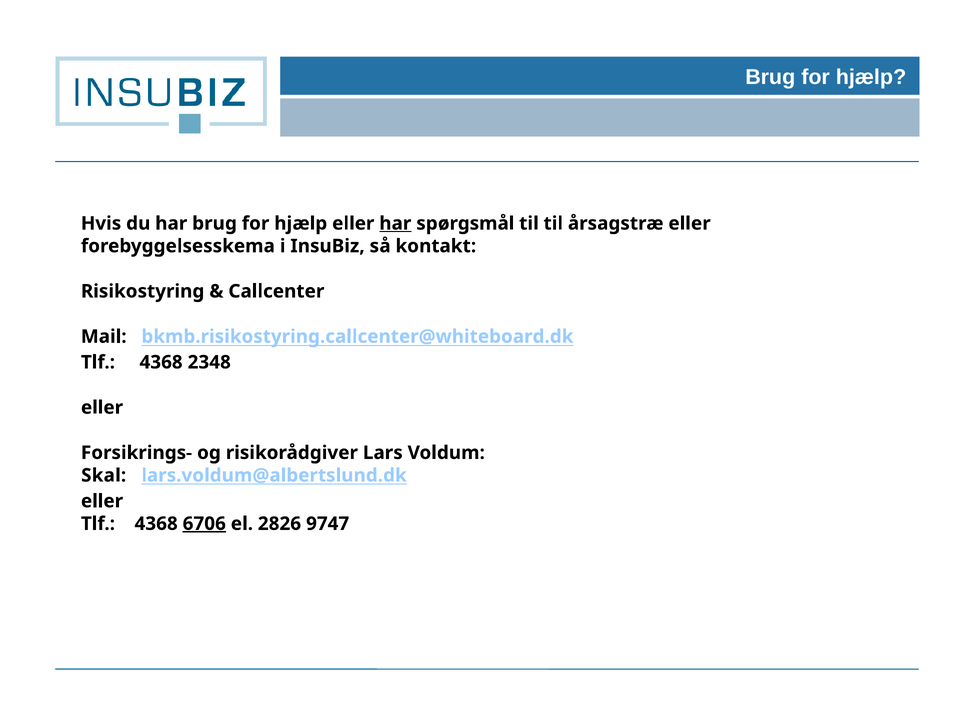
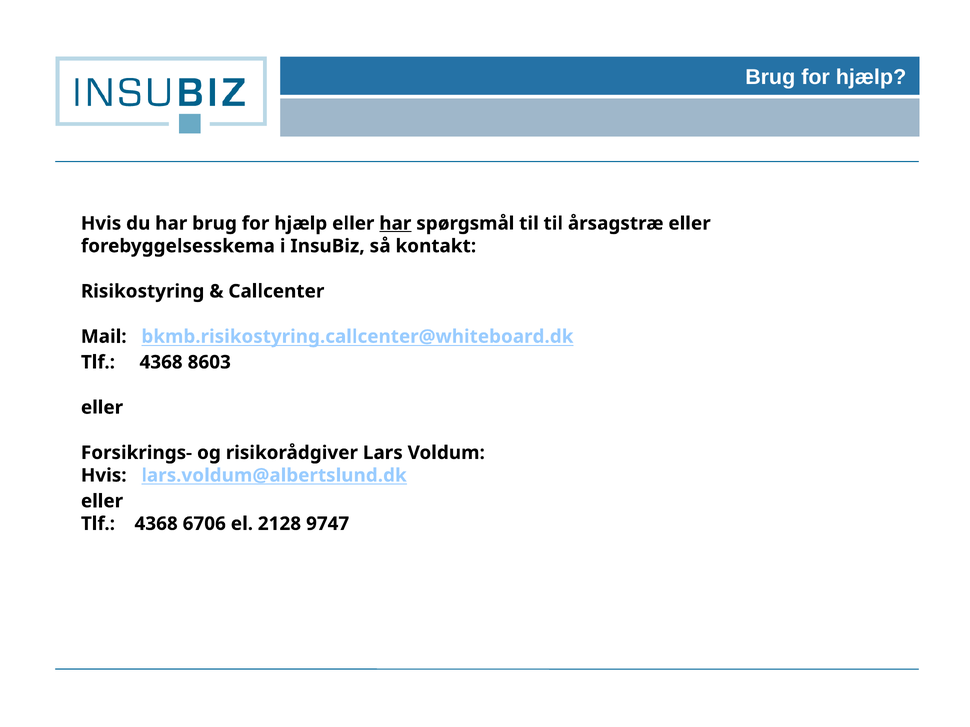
2348: 2348 -> 8603 (209, 362)
Skal: Skal -> Hvis (104, 476)
6706 underline: present -> none (204, 524)
2826: 2826 -> 2128 (279, 524)
